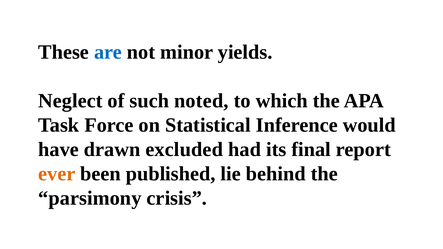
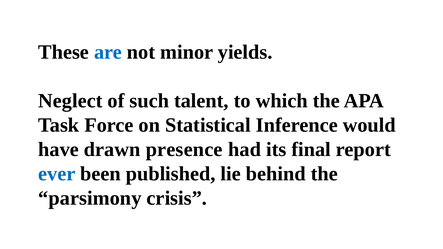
noted: noted -> talent (201, 101)
excluded: excluded -> presence (184, 149)
ever colour: orange -> blue (57, 174)
